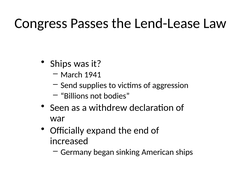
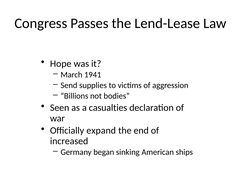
Ships: Ships -> Hope (61, 64)
withdrew: withdrew -> casualties (108, 108)
